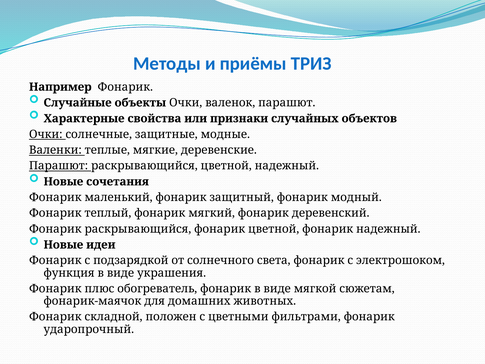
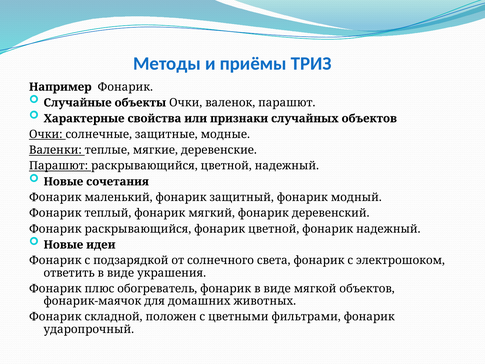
функция: функция -> ответить (69, 273)
мягкой сюжетам: сюжетам -> объектов (367, 288)
